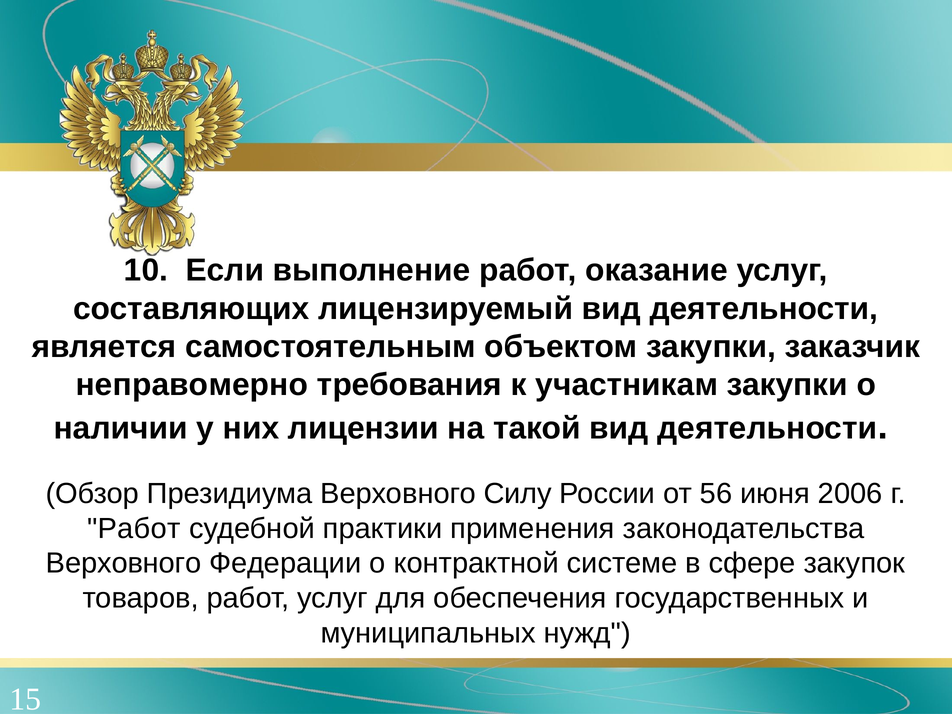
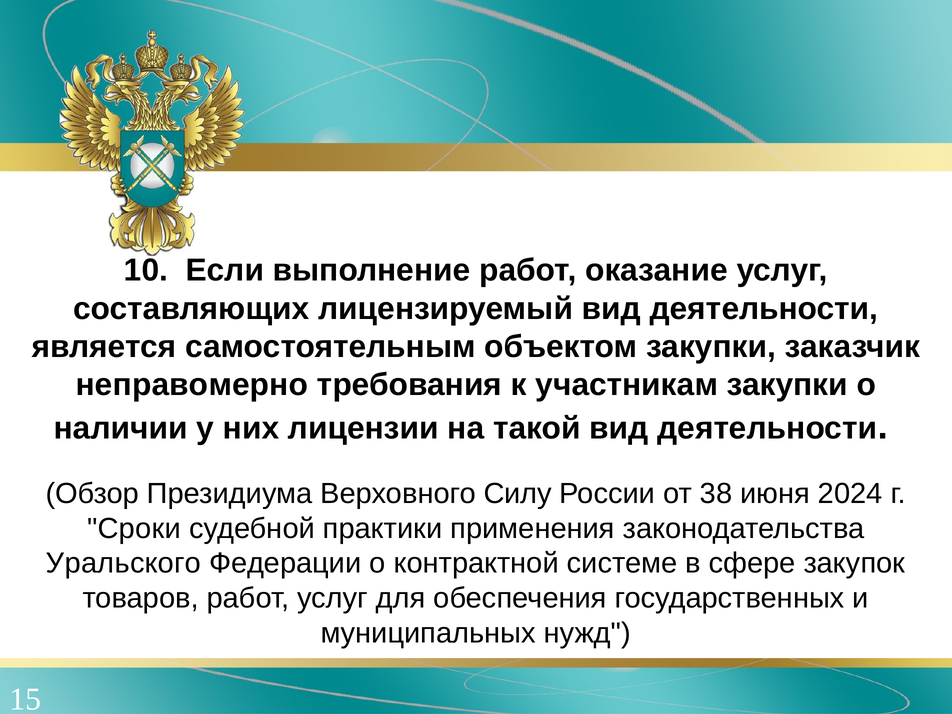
56: 56 -> 38 (716, 494)
2006: 2006 -> 2024 (850, 494)
Работ: Работ -> Сроки (134, 529)
Верховного: Верховного -> Уральского (124, 563)
